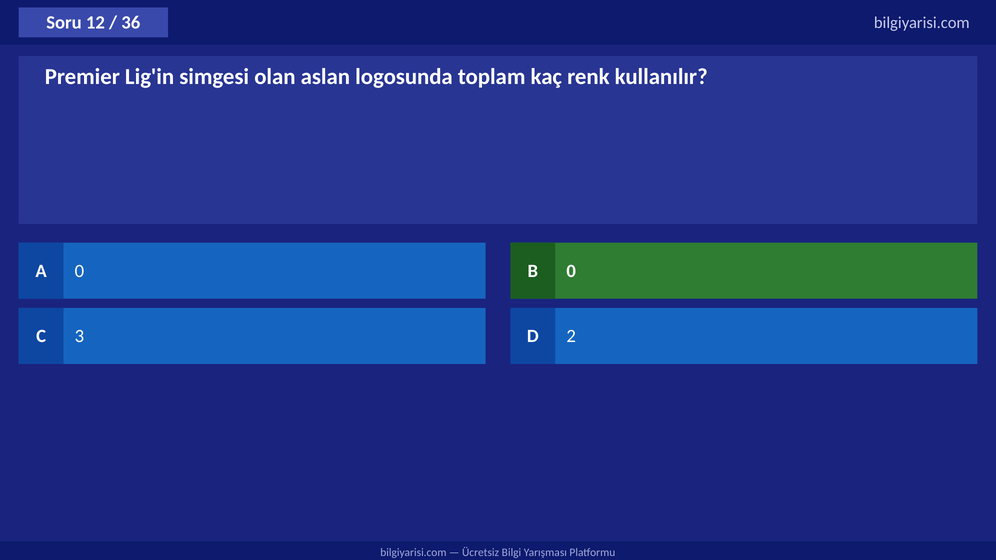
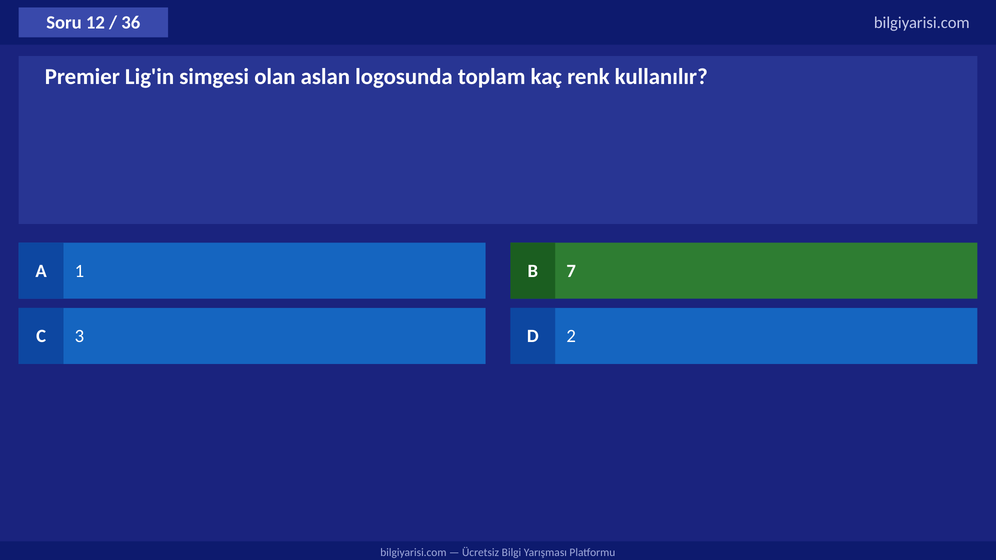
A 0: 0 -> 1 (79, 271)
B 0: 0 -> 7 (571, 271)
